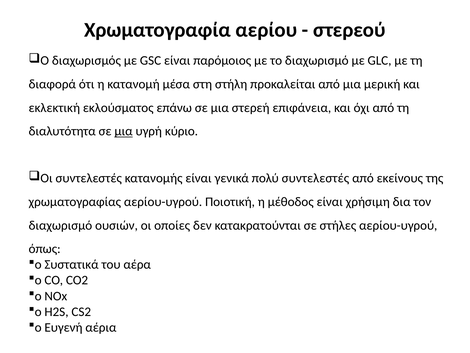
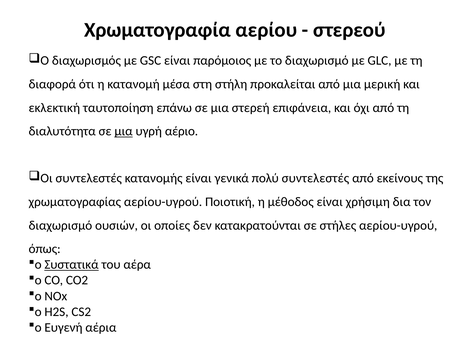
εκλούσματος: εκλούσματος -> ταυτοποίηση (118, 108)
κύριο: κύριο -> αέριο (182, 131)
Συστατικά underline: none -> present (72, 264)
